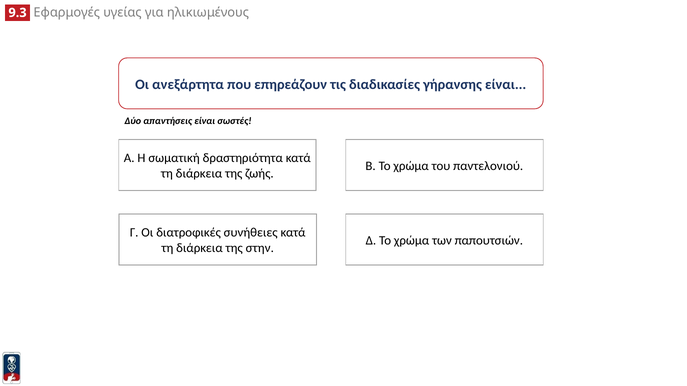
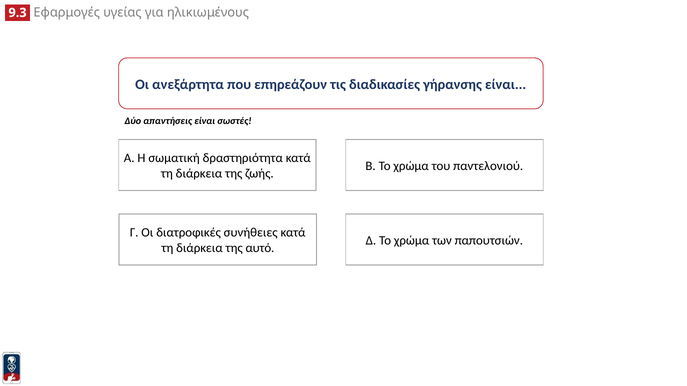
στην: στην -> αυτό (260, 248)
